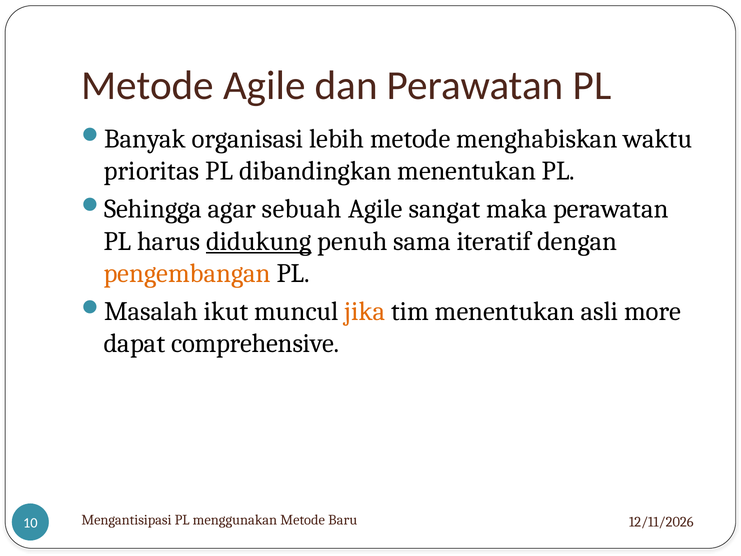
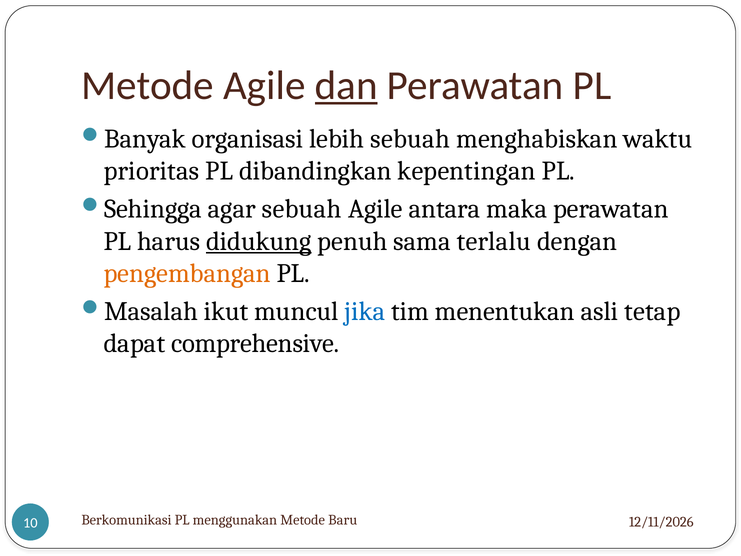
dan underline: none -> present (346, 86)
lebih metode: metode -> sebuah (410, 139)
dibandingkan menentukan: menentukan -> kepentingan (467, 171)
sangat: sangat -> antara (445, 209)
iteratif: iteratif -> terlalu (494, 241)
jika colour: orange -> blue (365, 311)
more: more -> tetap (652, 311)
Mengantisipasi: Mengantisipasi -> Berkomunikasi (126, 520)
